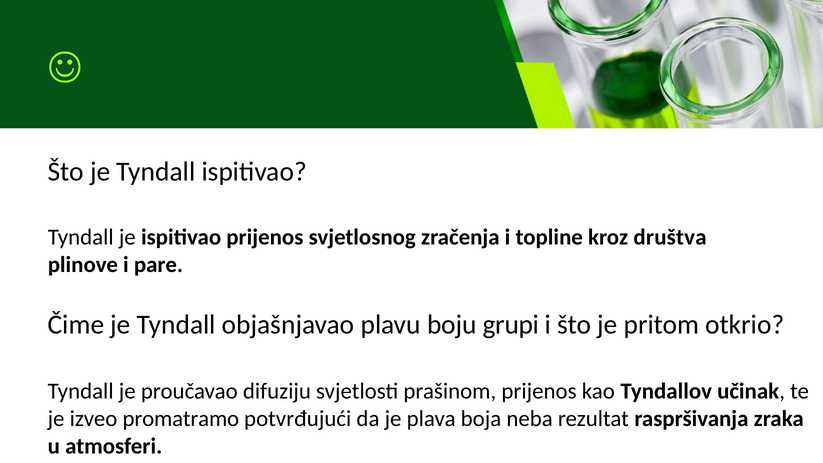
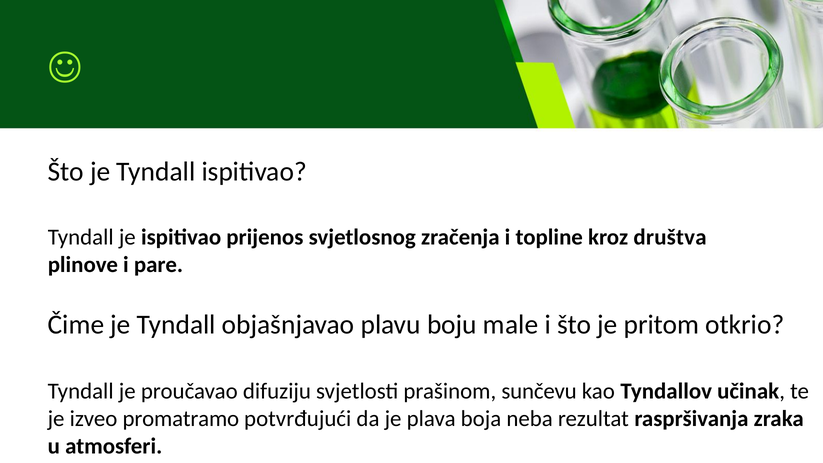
grupi: grupi -> male (511, 325)
prašinom prijenos: prijenos -> sunčevu (539, 391)
